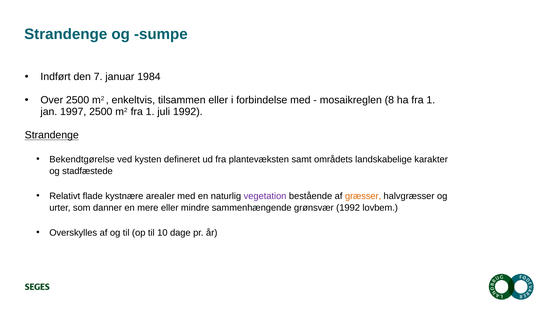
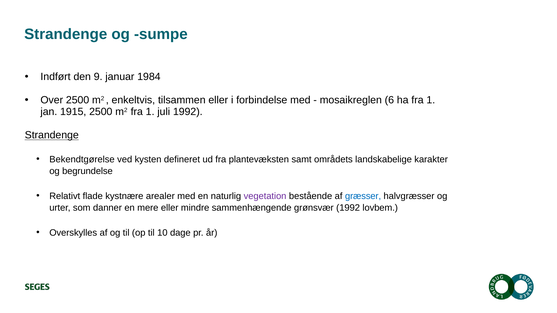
7: 7 -> 9 (98, 77)
8: 8 -> 6 (389, 100)
1997: 1997 -> 1915 (73, 112)
stadfæstede: stadfæstede -> begrundelse (87, 171)
græsser colour: orange -> blue (363, 196)
